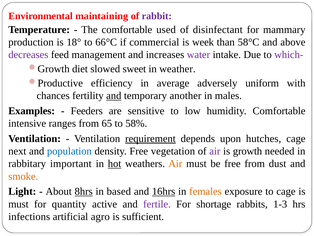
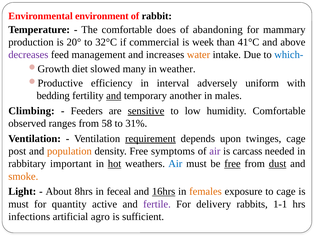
maintaining: maintaining -> environment (102, 16)
rabbit colour: purple -> black (157, 16)
used: used -> does (166, 29)
disinfectant: disinfectant -> abandoning (218, 29)
18°: 18° -> 20° (74, 42)
66°C: 66°C -> 32°C (106, 42)
58°C: 58°C -> 41°C (249, 42)
water colour: purple -> orange (199, 55)
which- colour: purple -> blue (289, 55)
sweet: sweet -> many (134, 69)
average: average -> interval (173, 83)
chances: chances -> bedding (53, 96)
Examples: Examples -> Climbing (32, 111)
sensitive underline: none -> present (146, 111)
intensive: intensive -> observed (27, 123)
65: 65 -> 58 (107, 123)
58%: 58% -> 31% (136, 123)
hutches: hutches -> twinges (264, 138)
next: next -> post (17, 151)
population colour: blue -> orange (69, 151)
vegetation: vegetation -> symptoms (173, 151)
growth: growth -> carcass (248, 151)
Air colour: orange -> blue (175, 163)
free underline: none -> present (232, 163)
dust underline: none -> present (278, 163)
8hrs underline: present -> none (84, 191)
based: based -> feceal (119, 191)
shortage: shortage -> delivery (214, 204)
1-3: 1-3 -> 1-1 (280, 204)
